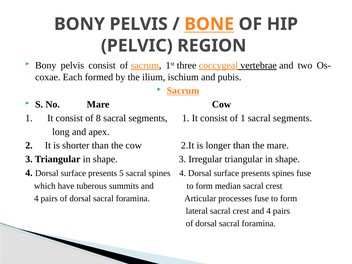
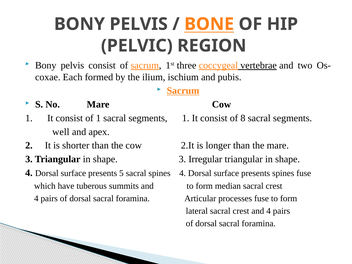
of 8: 8 -> 1 (98, 118)
of 1: 1 -> 8 (243, 118)
long: long -> well (61, 132)
